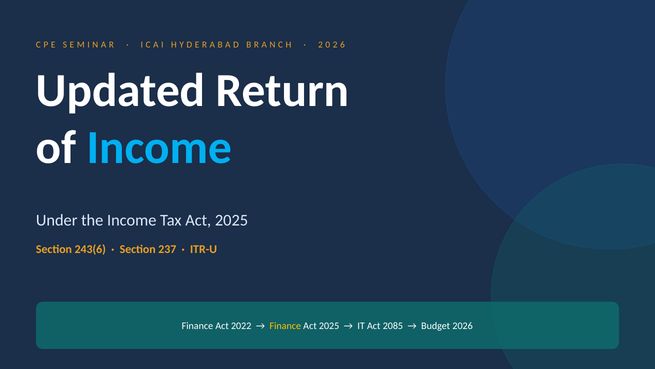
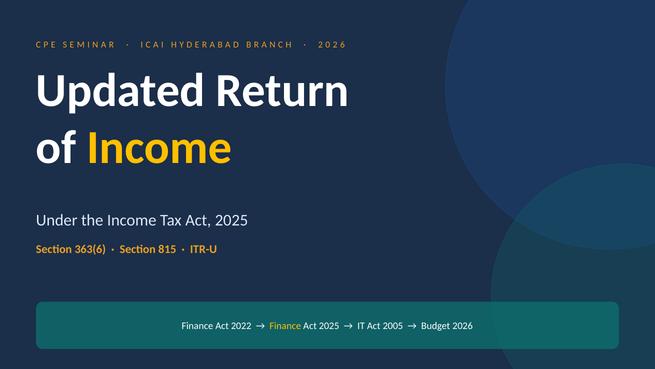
Income colour: light blue -> yellow (159, 147)
243(6: 243(6 -> 363(6 (90, 249)
237: 237 -> 815 (167, 249)
2085: 2085 -> 2005 (393, 326)
